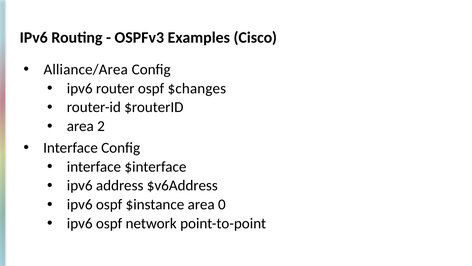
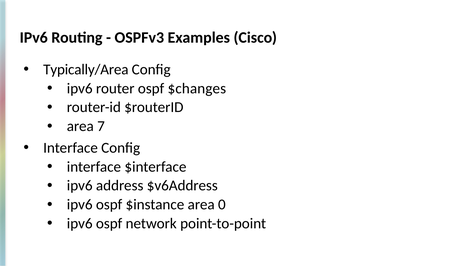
Alliance/Area: Alliance/Area -> Typically/Area (86, 69)
2: 2 -> 7 (101, 126)
